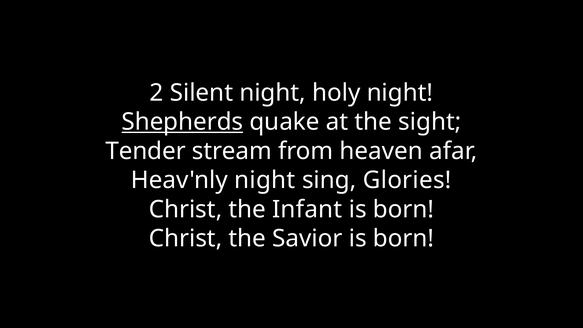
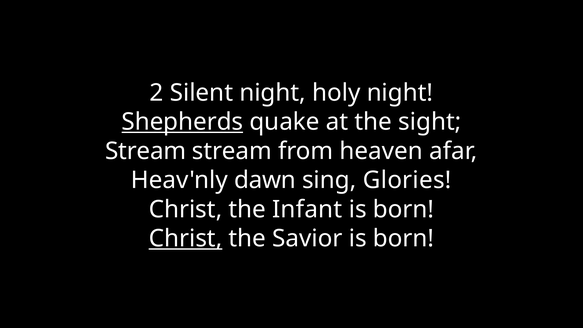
Tender: Tender -> Stream (146, 151)
Heav'nly night: night -> dawn (265, 180)
Christ underline: none -> present (185, 239)
